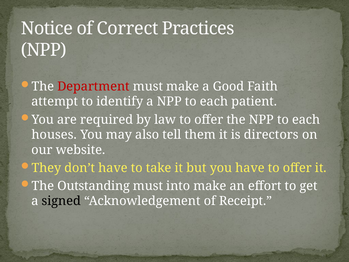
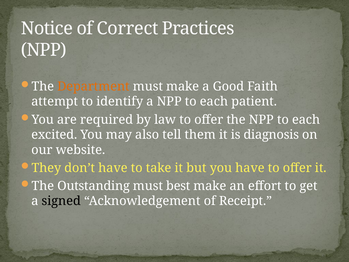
Department colour: red -> orange (93, 86)
houses: houses -> excited (54, 135)
directors: directors -> diagnosis (271, 135)
into: into -> best (178, 186)
